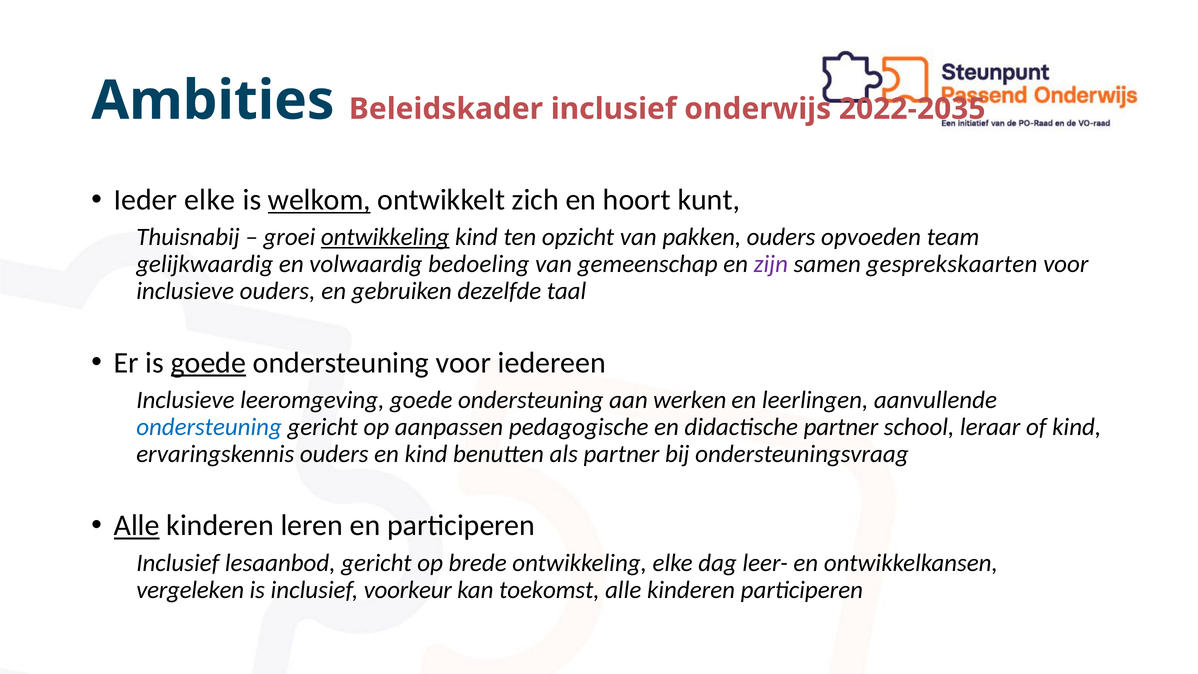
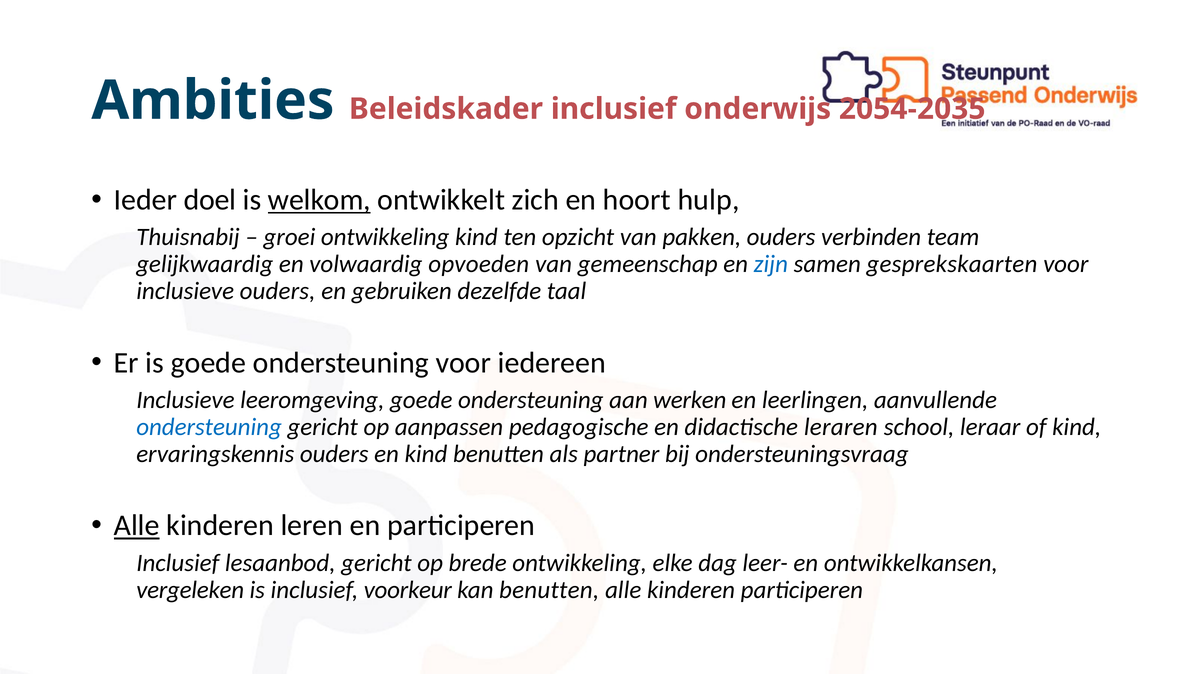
2022-2035: 2022-2035 -> 2054-2035 (912, 109)
Ieder elke: elke -> doel (210, 200)
kunt: kunt -> hulp (709, 200)
ontwikkeling underline: present -> none (385, 237)
opvoeden: opvoeden -> verbinden (871, 237)
bedoeling: bedoeling -> opvoeden (479, 264)
zijn colour: purple -> blue (771, 264)
goede underline: present -> none (208, 363)
didactische partner: partner -> leraren (841, 427)
kan toekomst: toekomst -> benutten (549, 590)
